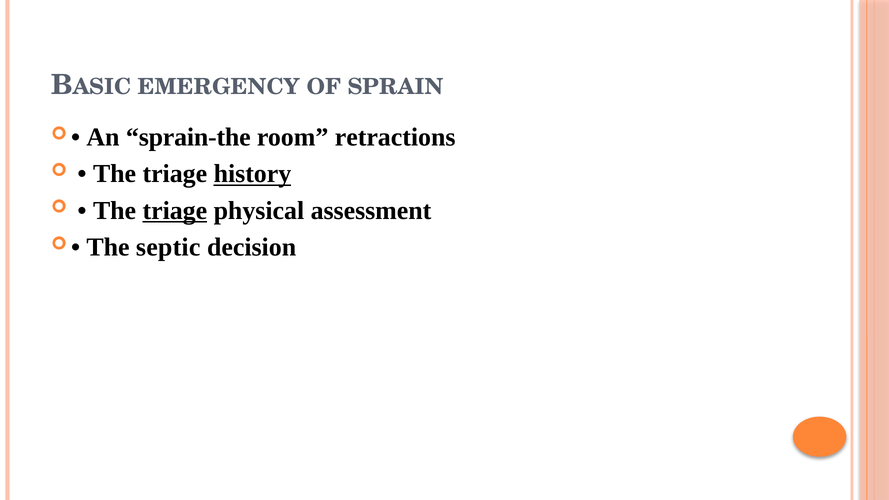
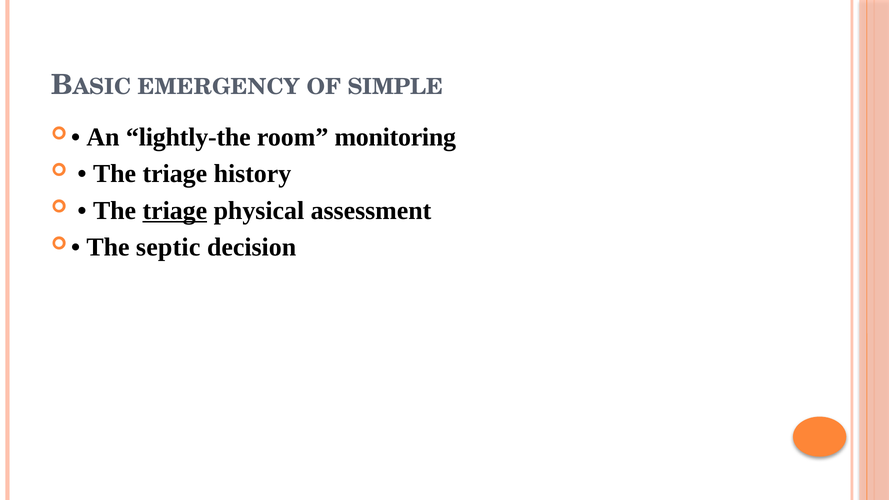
SPRAIN: SPRAIN -> SIMPLE (395, 87)
sprain-the: sprain-the -> lightly-the (188, 137)
retractions: retractions -> monitoring (395, 137)
history underline: present -> none (252, 174)
